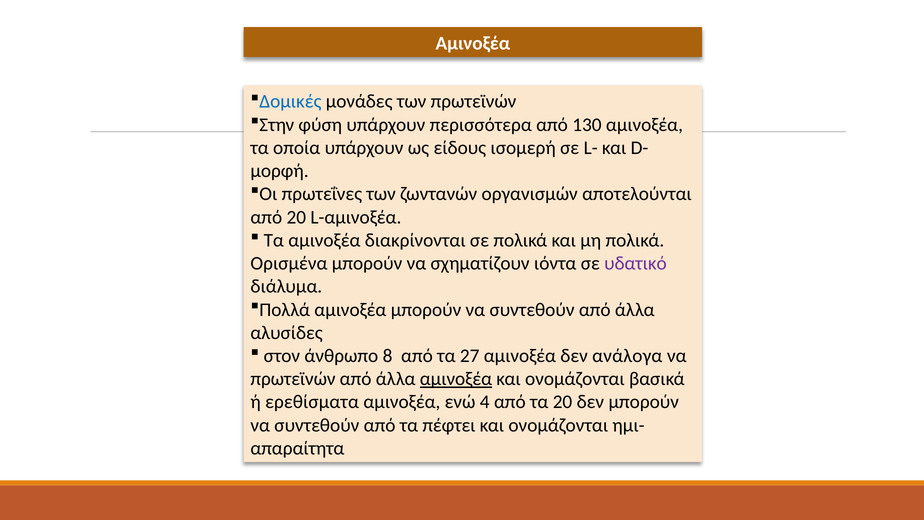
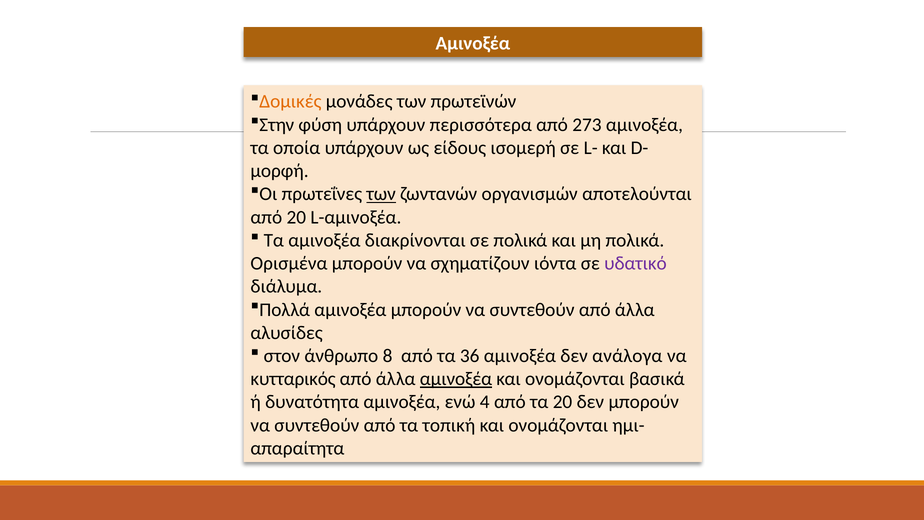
Δομικές colour: blue -> orange (290, 102)
130: 130 -> 273 (587, 125)
των underline: none -> present (381, 194)
27: 27 -> 36 (470, 356)
πρωτεϊνών: πρωτεϊνών -> κυτταρικός (293, 379)
ερεθίσματα: ερεθίσματα -> δυνατότητα (312, 402)
πέφτει: πέφτει -> τοπική (449, 425)
